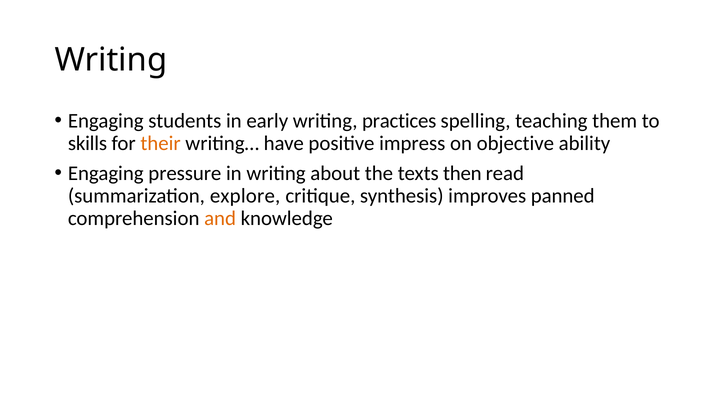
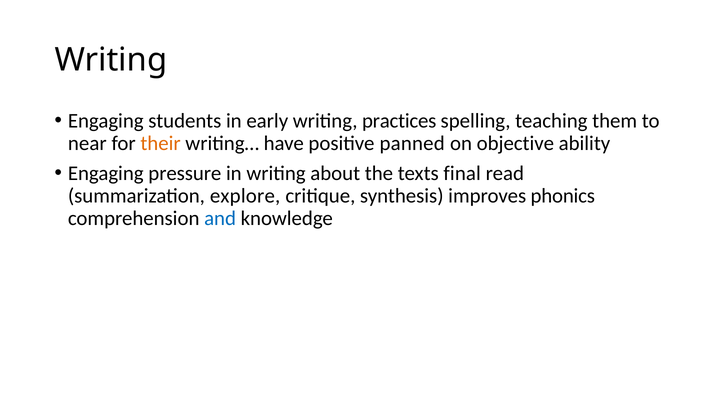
skills: skills -> near (87, 143)
impress: impress -> panned (412, 143)
then: then -> final (462, 173)
panned: panned -> phonics (563, 196)
and colour: orange -> blue (220, 218)
